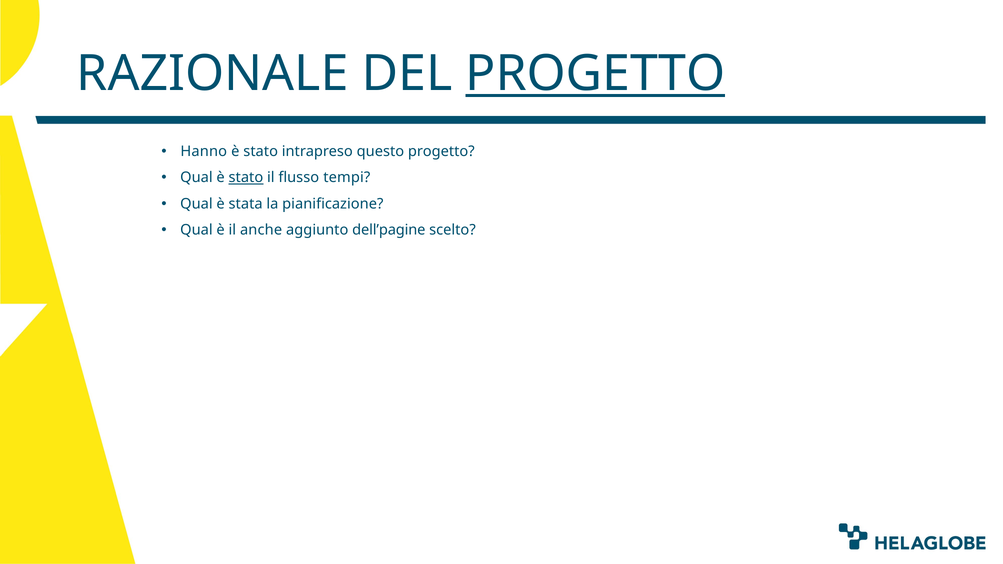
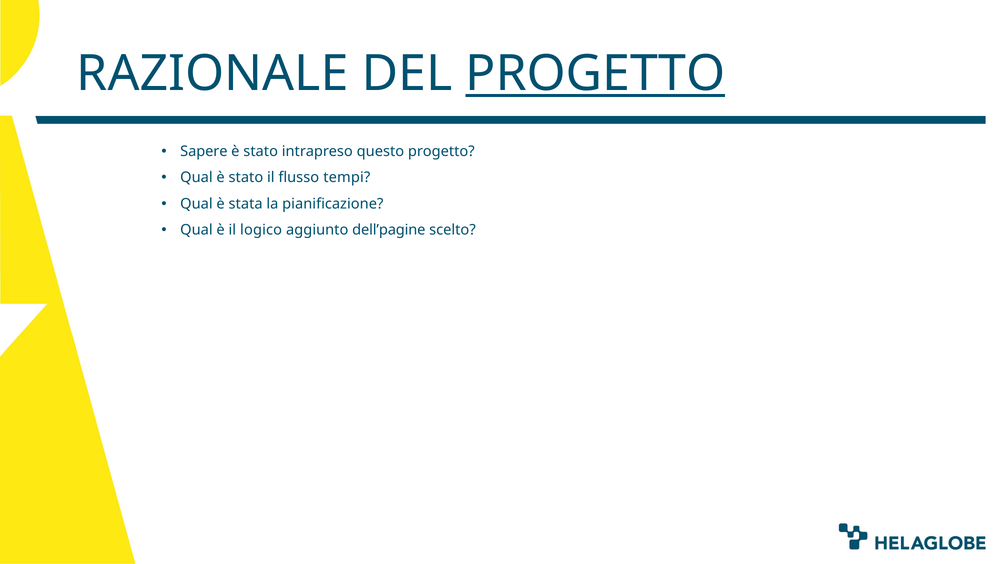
Hanno: Hanno -> Sapere (204, 151)
stato underline: present -> none (246, 178)
anche: anche -> logico (261, 230)
